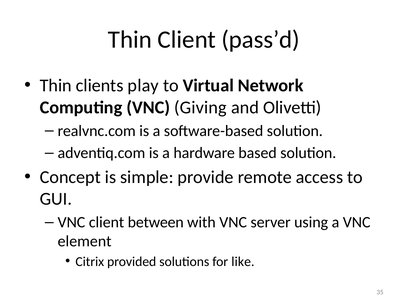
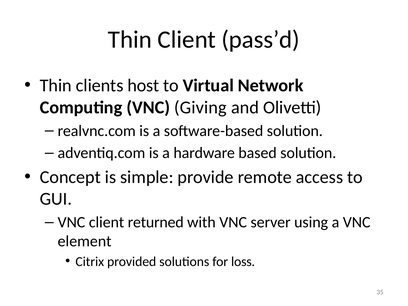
play: play -> host (143, 86)
between: between -> returned (156, 222)
like: like -> loss (243, 262)
